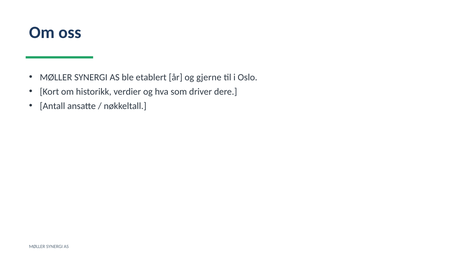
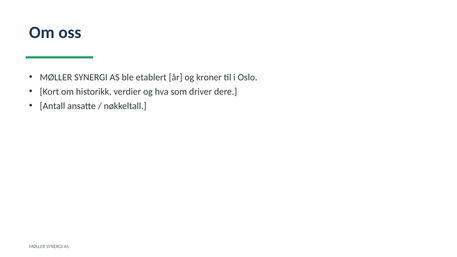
gjerne: gjerne -> kroner (209, 77)
